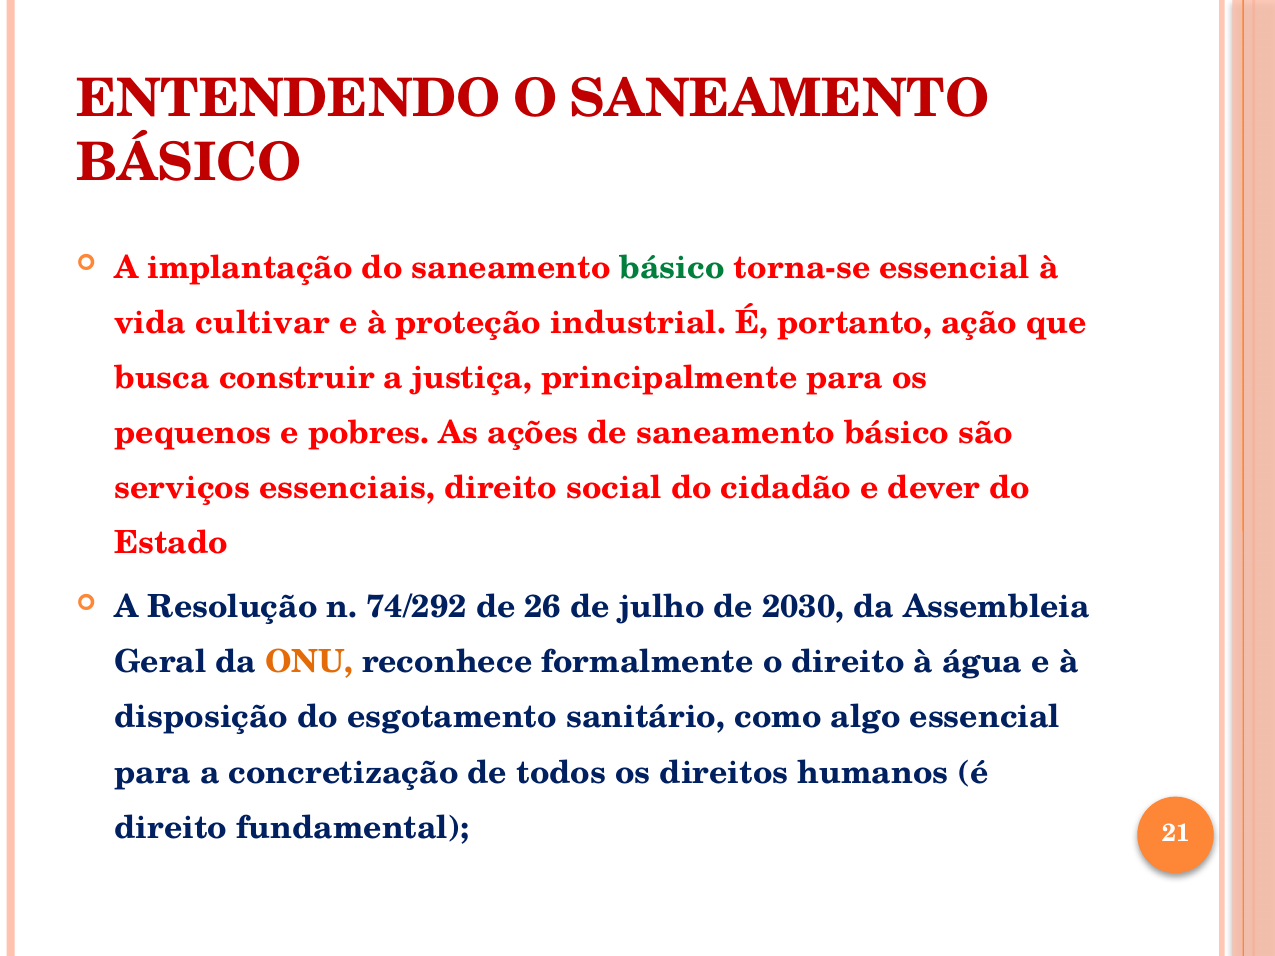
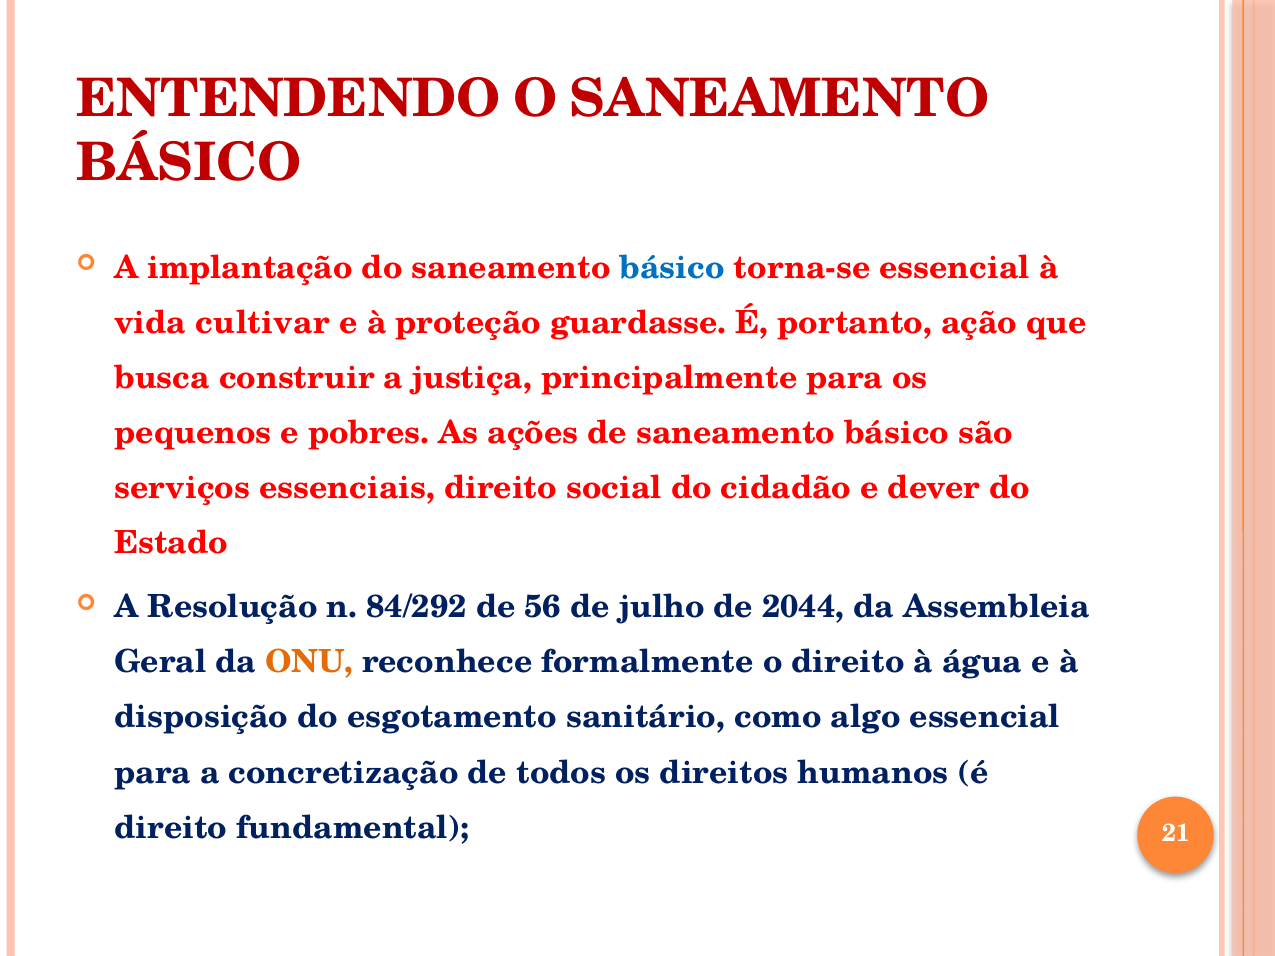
básico colour: green -> blue (672, 268)
industrial: industrial -> guardasse (638, 323)
74/292: 74/292 -> 84/292 (417, 608)
26: 26 -> 56 (543, 608)
2030: 2030 -> 2044 (803, 608)
